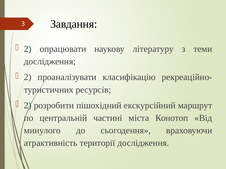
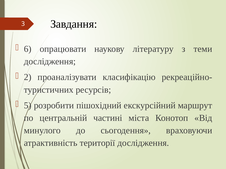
2: 2 -> 6 (28, 49)
2: 2 -> 5 (28, 106)
